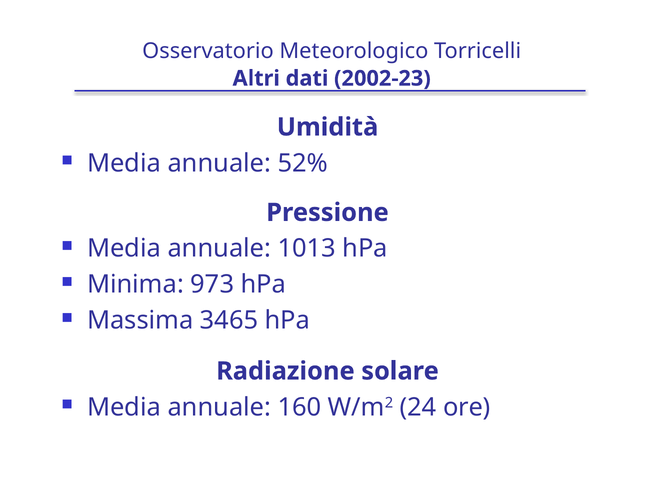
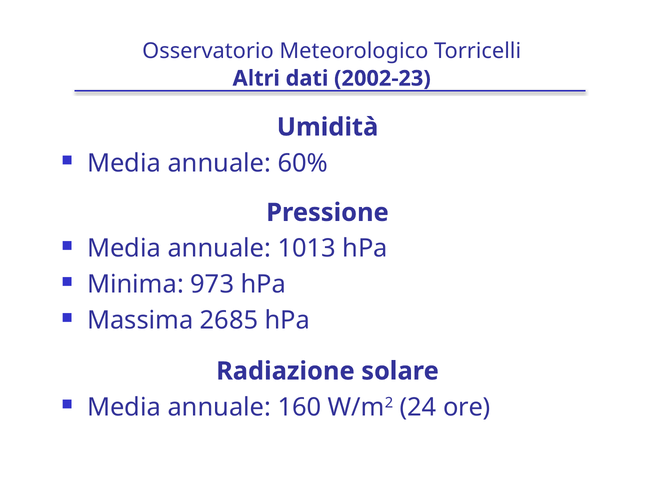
52%: 52% -> 60% (303, 163)
3465: 3465 -> 2685 (229, 321)
